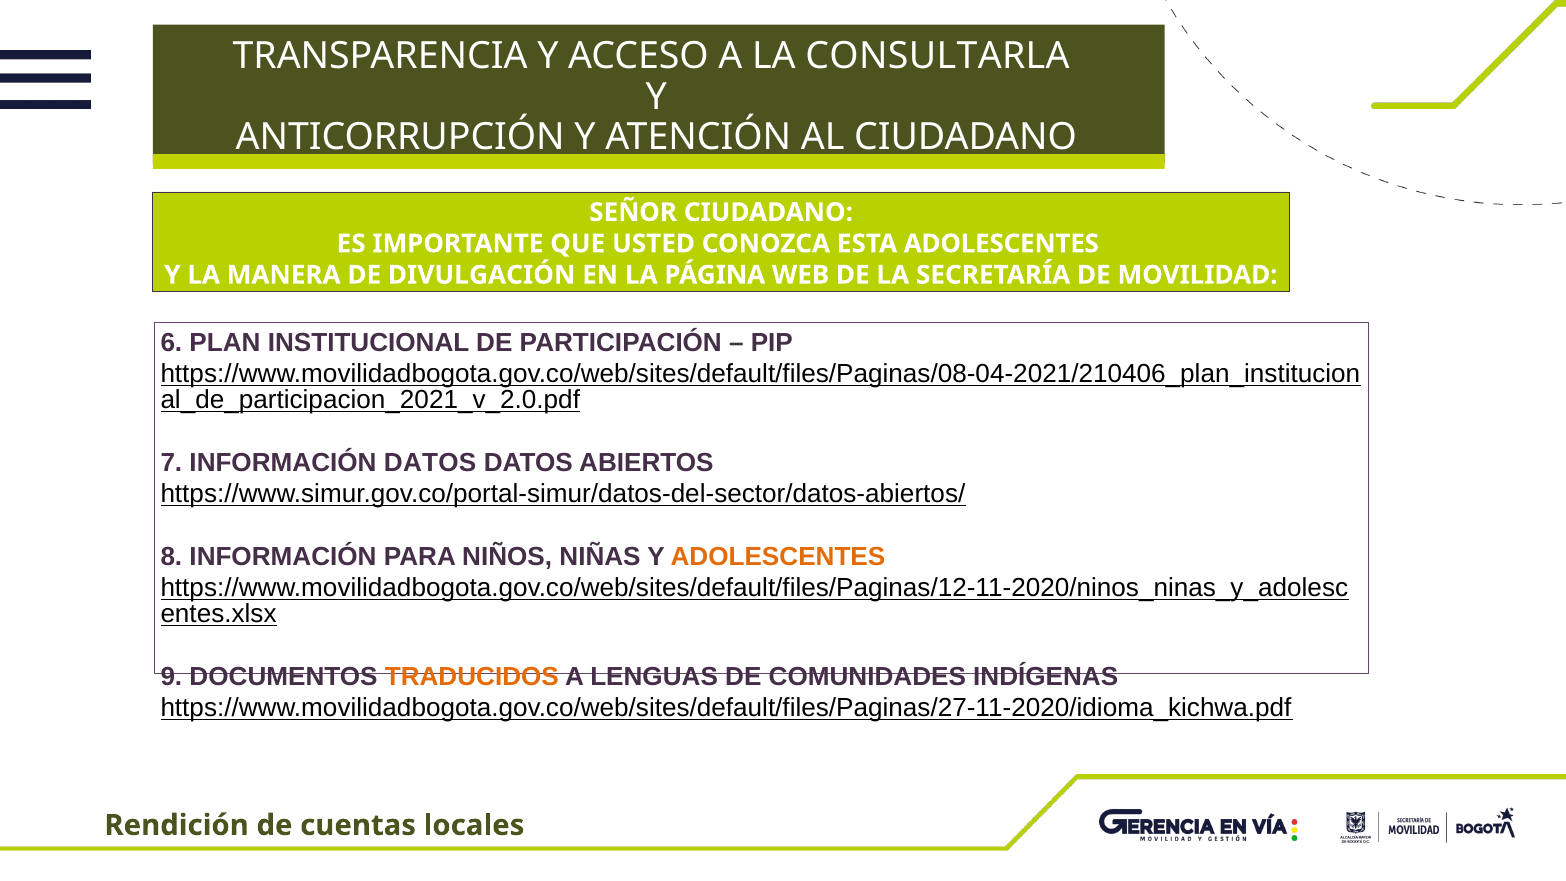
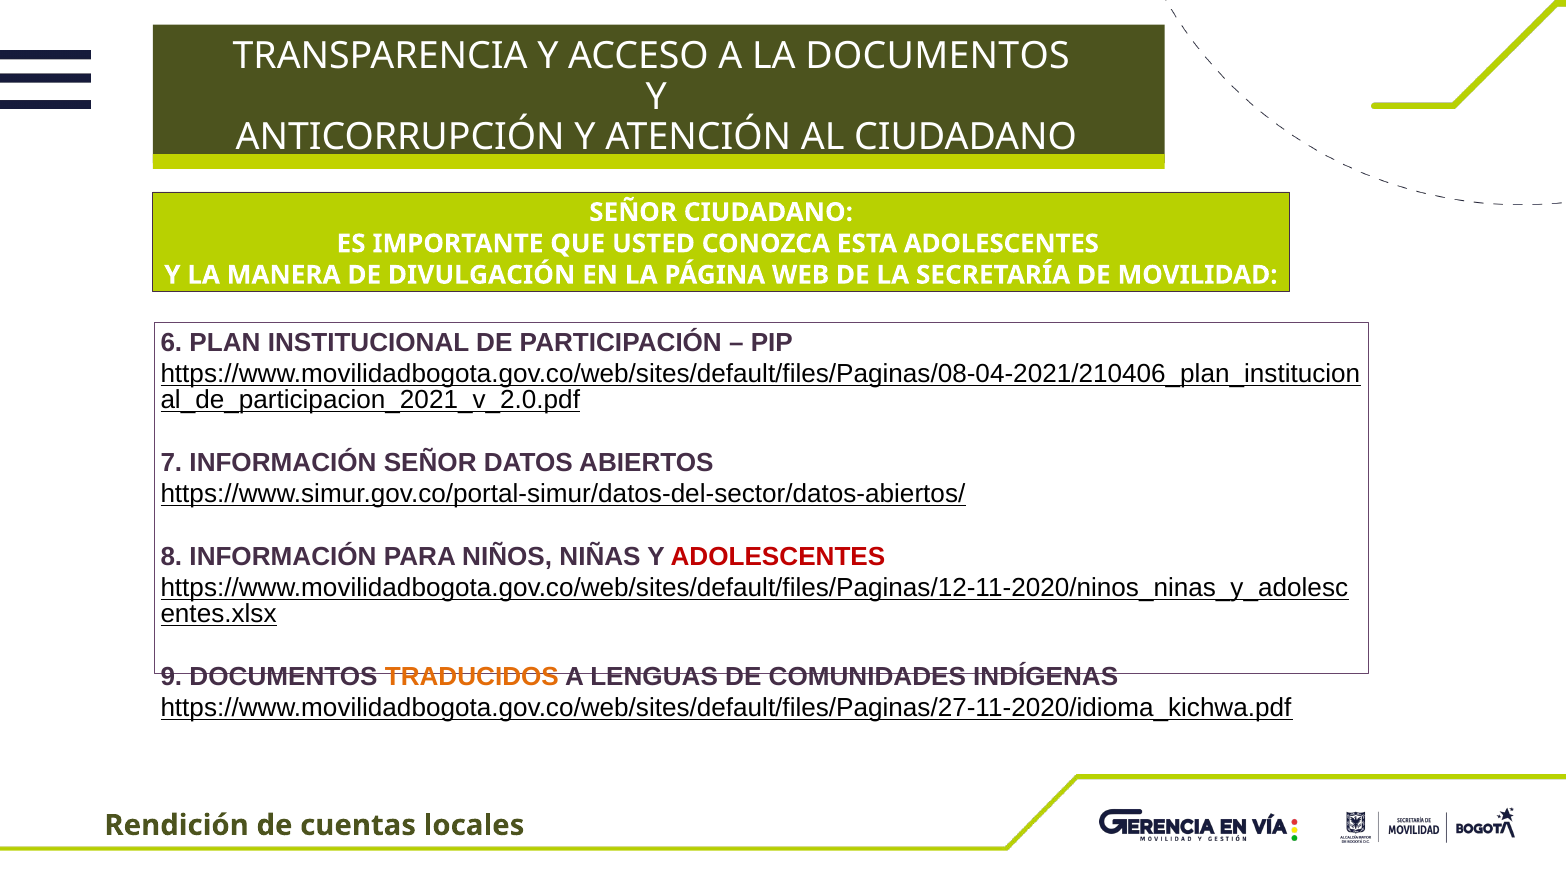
LA CONSULTARLA: CONSULTARLA -> DOCUMENTOS (938, 56)
INFORMACIÓN DATOS: DATOS -> SEÑOR (430, 463)
ADOLESCENTES colour: orange -> red (778, 557)
